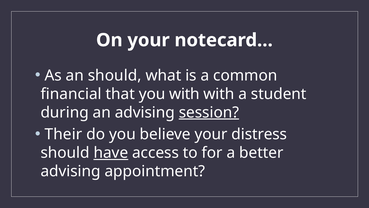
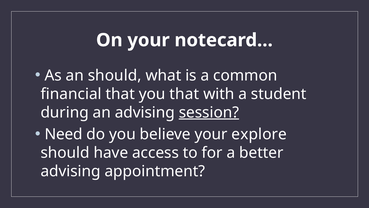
you with: with -> that (184, 94)
Their: Their -> Need (64, 134)
distress: distress -> explore (259, 134)
have underline: present -> none (111, 153)
